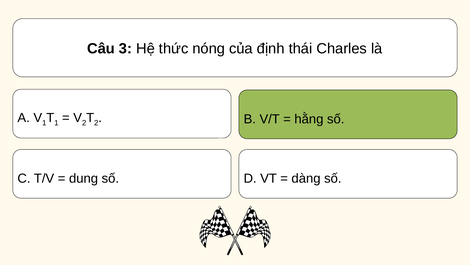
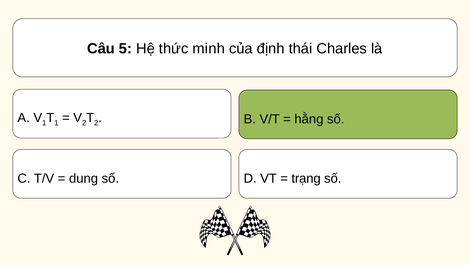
3: 3 -> 5 (126, 49)
nóng: nóng -> minh (209, 49)
dàng: dàng -> trạng (306, 178)
